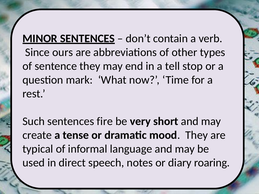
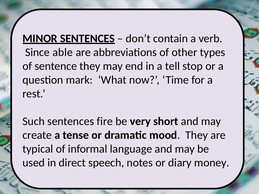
ours: ours -> able (63, 52)
roaring: roaring -> money (212, 163)
